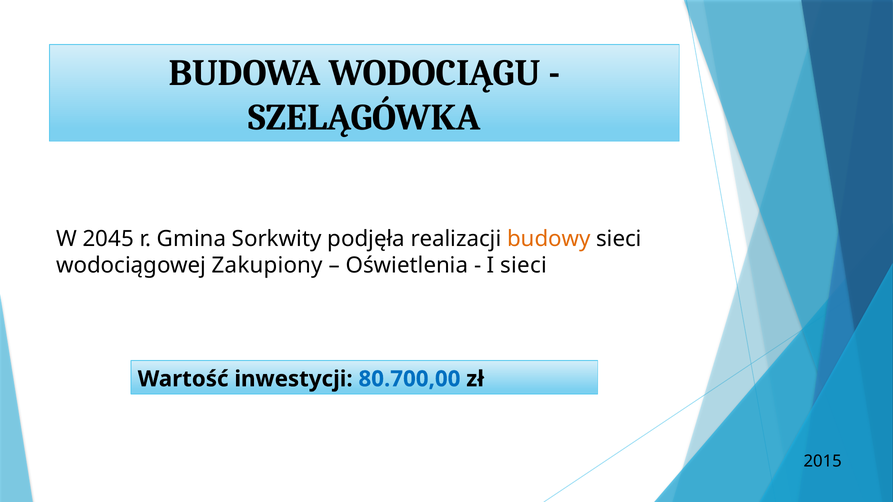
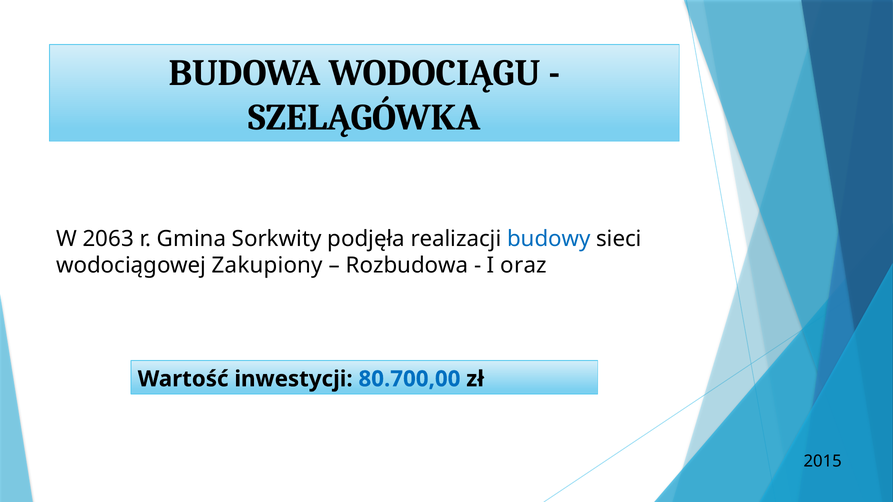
2045: 2045 -> 2063 (108, 239)
budowy colour: orange -> blue (549, 239)
Oświetlenia: Oświetlenia -> Rozbudowa (407, 266)
I sieci: sieci -> oraz (524, 266)
